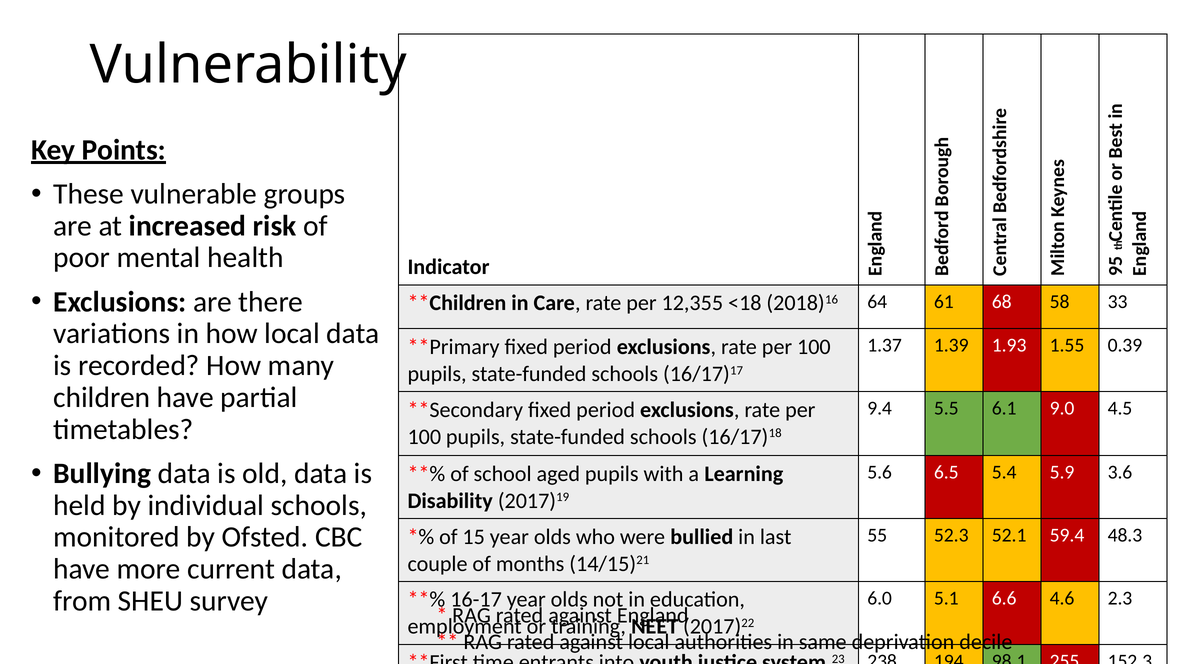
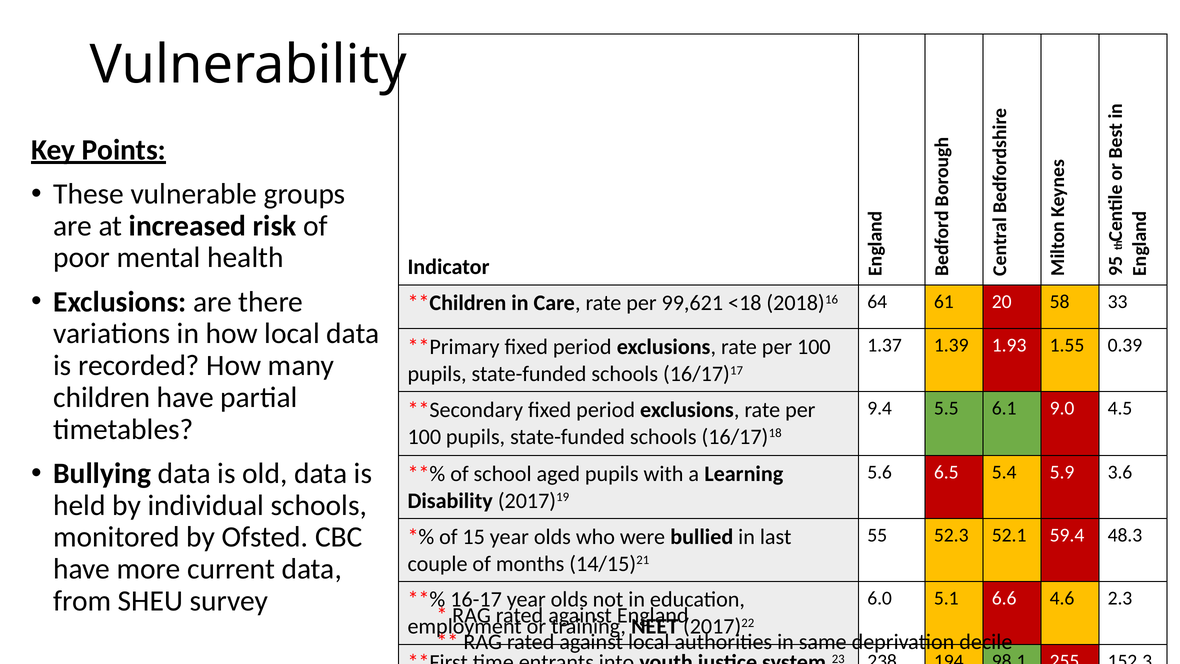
12,355: 12,355 -> 99,621 (692, 303)
68: 68 -> 20 (1002, 301)
